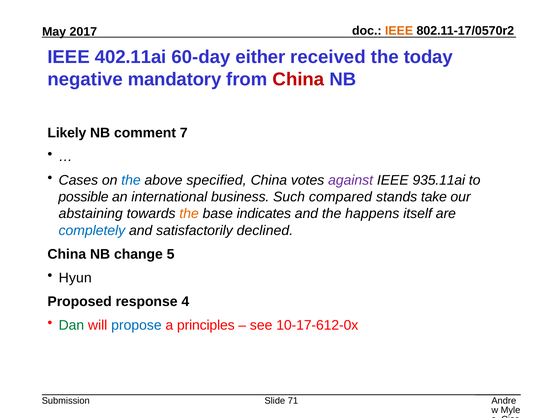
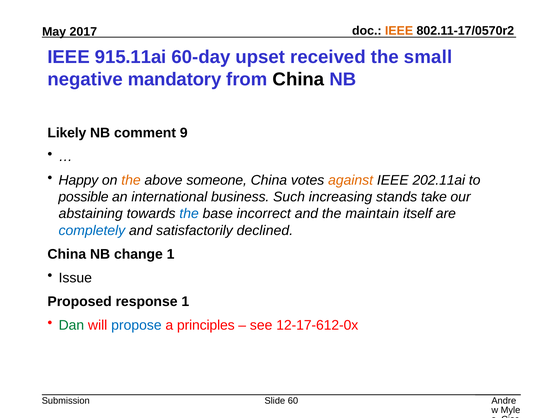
402.11ai: 402.11ai -> 915.11ai (131, 57)
either: either -> upset (260, 57)
today: today -> small (428, 57)
China colour: red -> black (298, 79)
7: 7 -> 9 (184, 133)
Cases: Cases -> Happy (78, 181)
the colour: blue -> orange (131, 181)
specified: specified -> someone (217, 181)
against colour: purple -> orange (351, 181)
935.11ai: 935.11ai -> 202.11ai (439, 181)
compared: compared -> increasing (341, 197)
the colour: orange -> blue (189, 214)
indicates: indicates -> incorrect (264, 214)
happens: happens -> maintain (372, 214)
change 5: 5 -> 1 (171, 254)
Hyun: Hyun -> Issue (75, 278)
response 4: 4 -> 1 (185, 302)
10-17-612-0x: 10-17-612-0x -> 12-17-612-0x (317, 326)
71: 71 -> 60 (293, 401)
